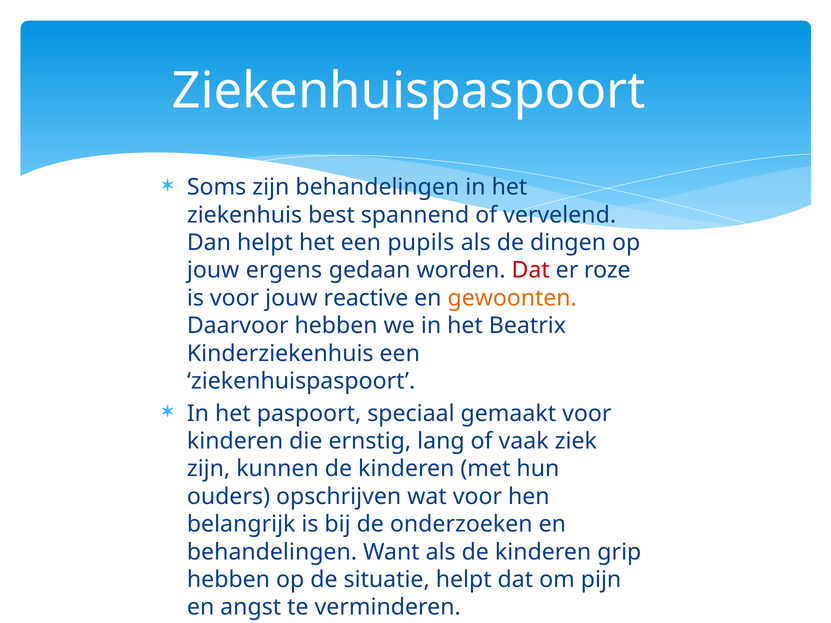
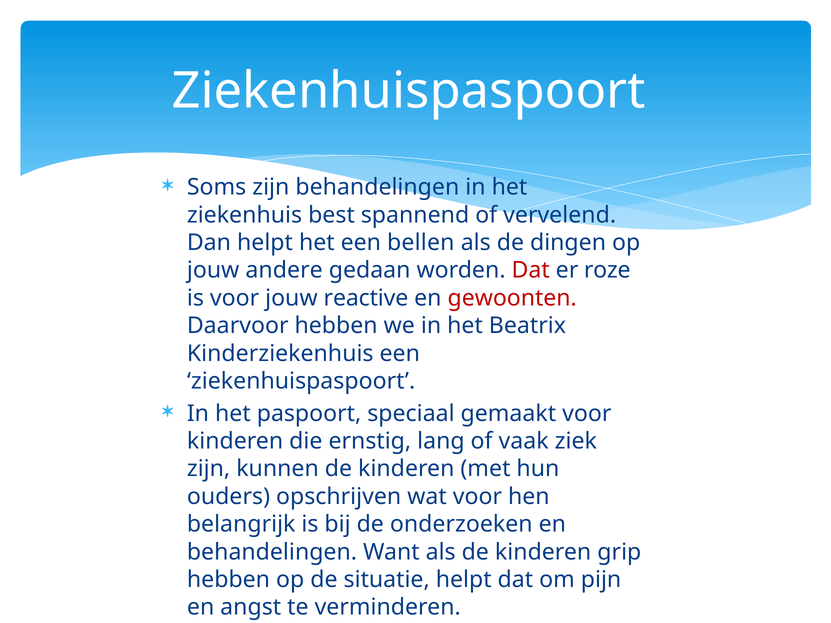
pupils: pupils -> bellen (421, 243)
ergens: ergens -> andere (284, 270)
gewoonten colour: orange -> red (512, 298)
